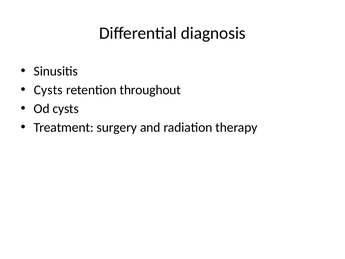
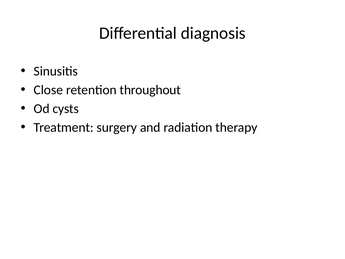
Cysts: Cysts -> Close (48, 90)
